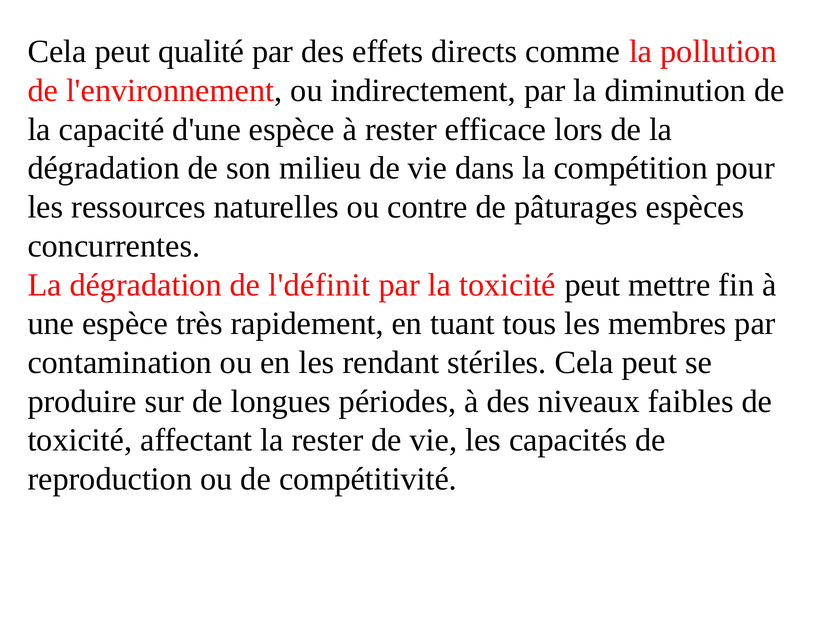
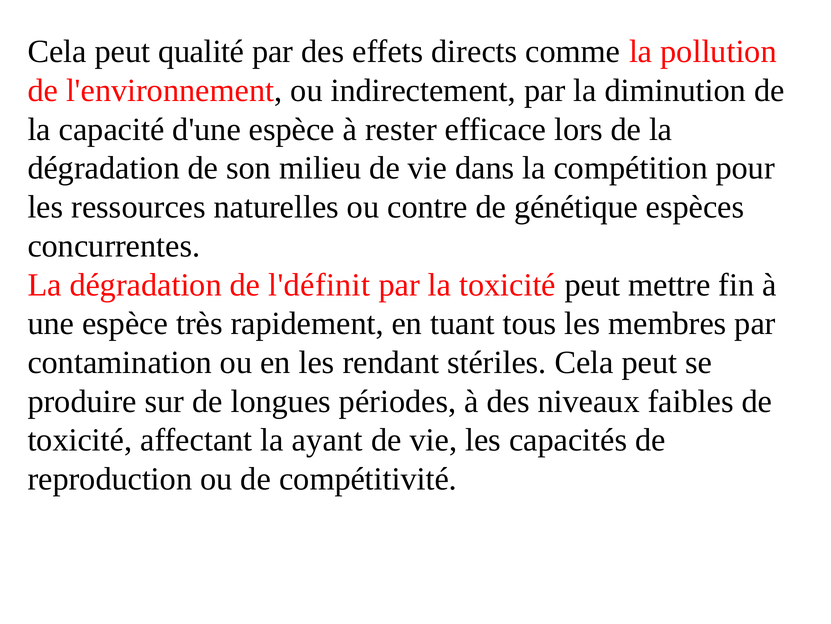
pâturages: pâturages -> génétique (576, 207)
la rester: rester -> ayant (327, 440)
